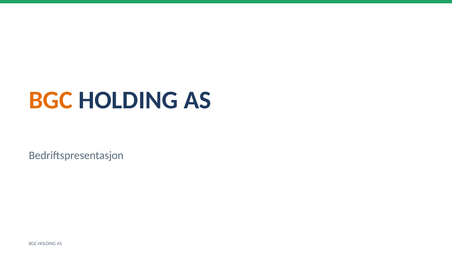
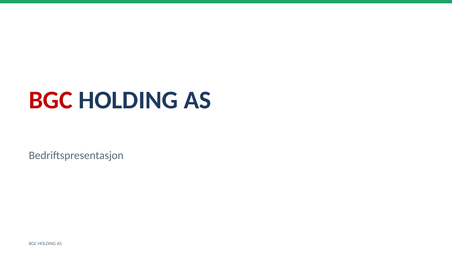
BGC colour: orange -> red (51, 100)
